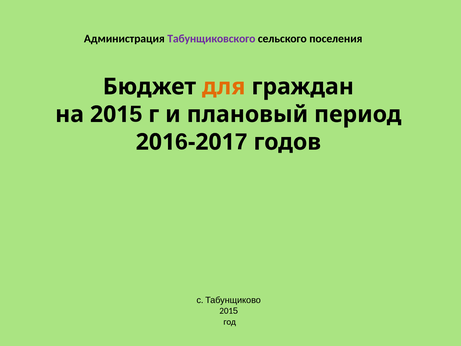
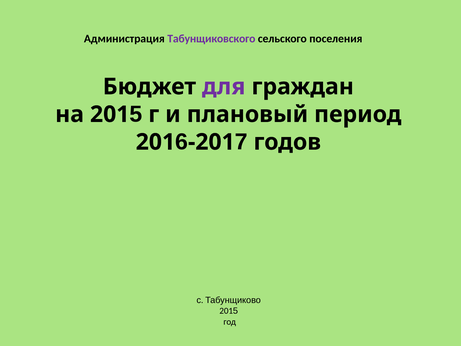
для colour: orange -> purple (224, 87)
